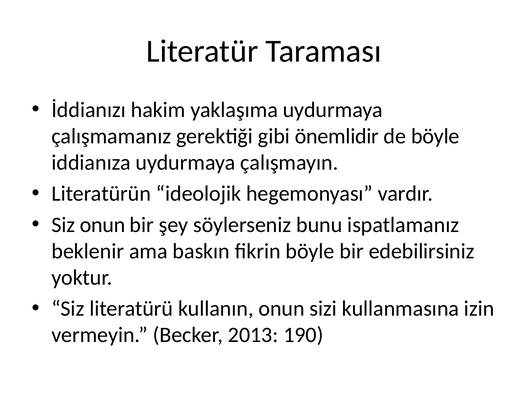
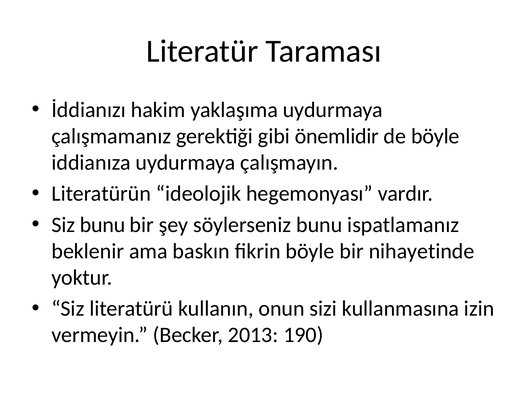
Siz onun: onun -> bunu (103, 225)
edebilirsiniz: edebilirsiniz -> nihayetinde (422, 251)
